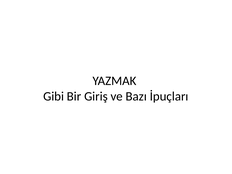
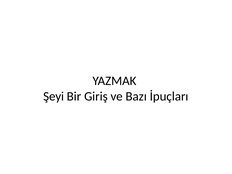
Gibi: Gibi -> Şeyi (54, 96)
